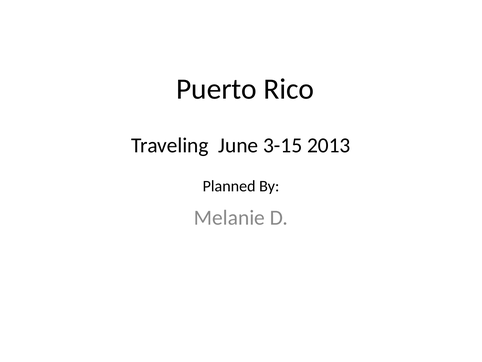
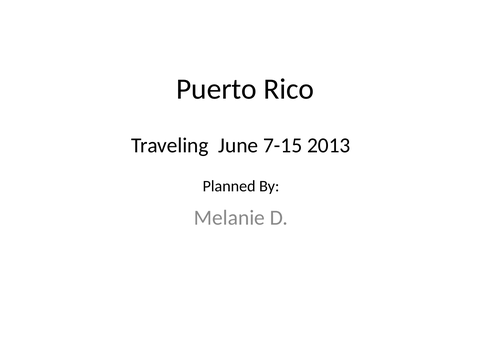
3-15: 3-15 -> 7-15 (283, 145)
